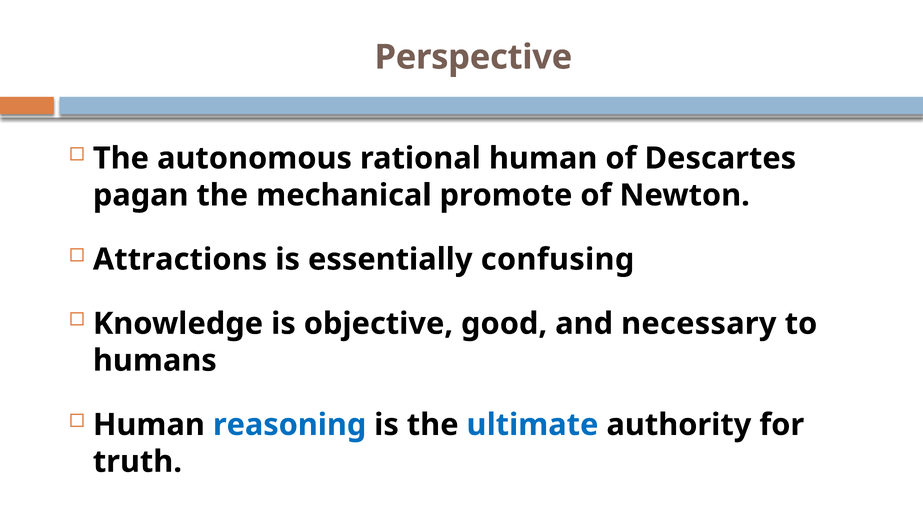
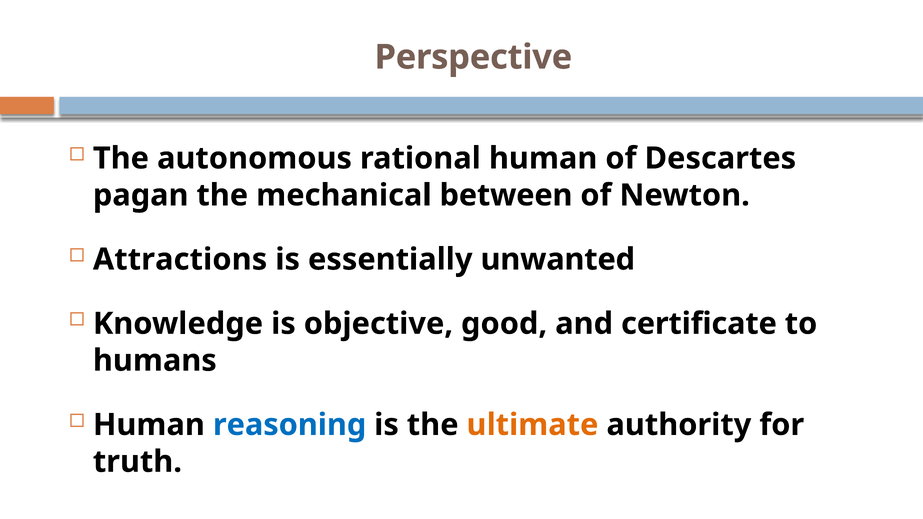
promote: promote -> between (506, 195)
confusing: confusing -> unwanted (558, 260)
necessary: necessary -> certificate (699, 324)
ultimate colour: blue -> orange (532, 425)
